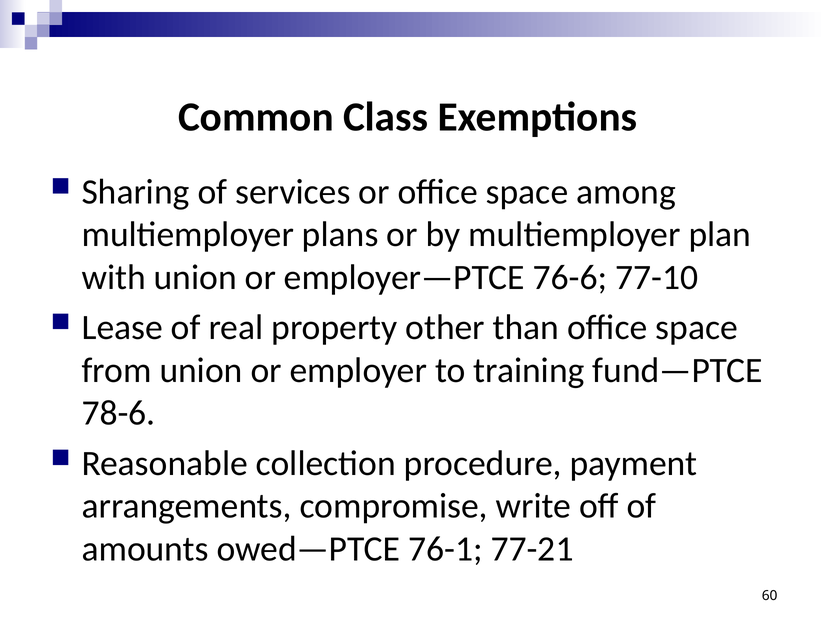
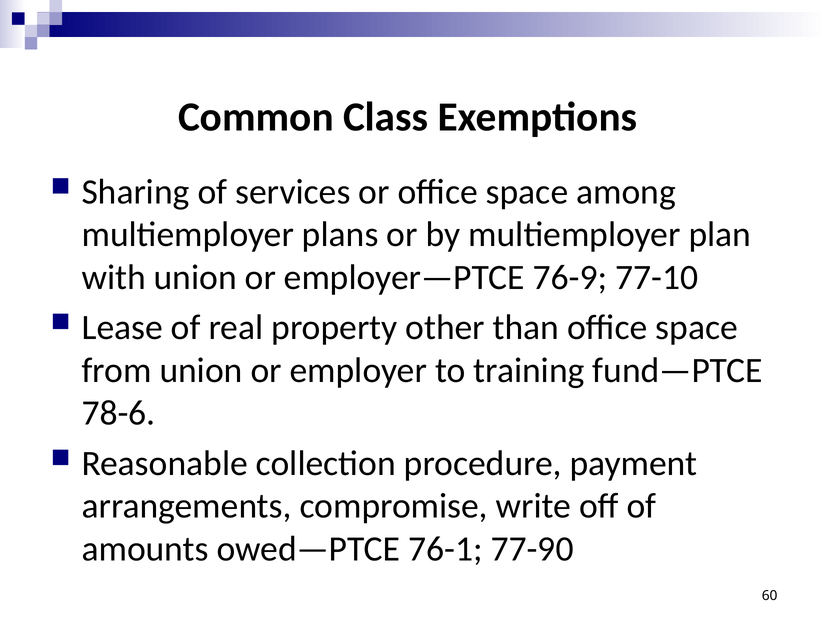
76-6: 76-6 -> 76-9 (570, 277)
77-21: 77-21 -> 77-90 (532, 548)
